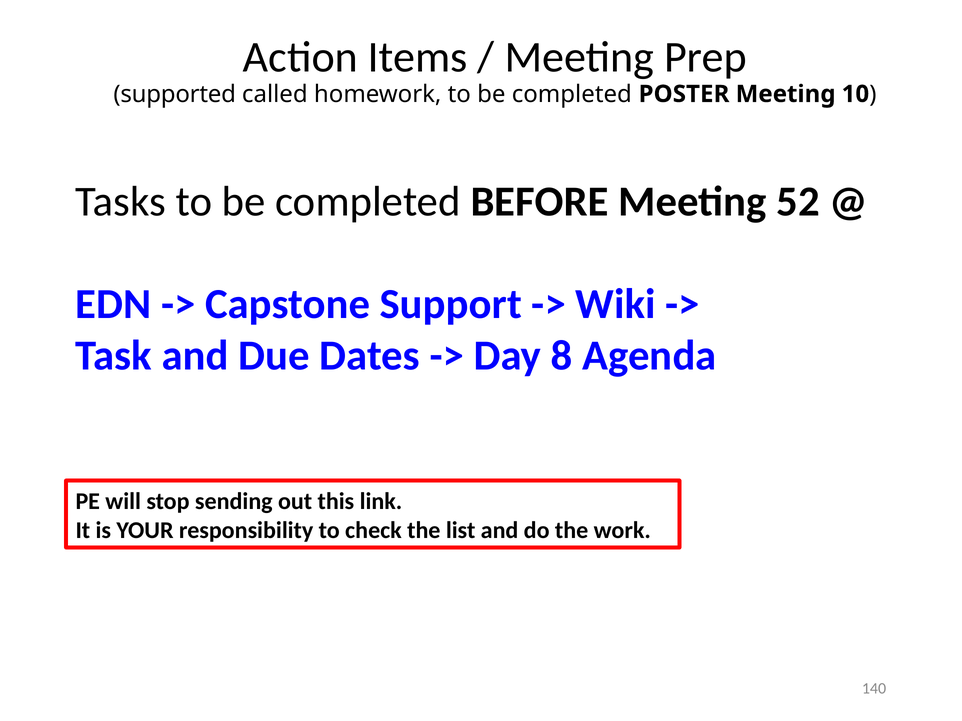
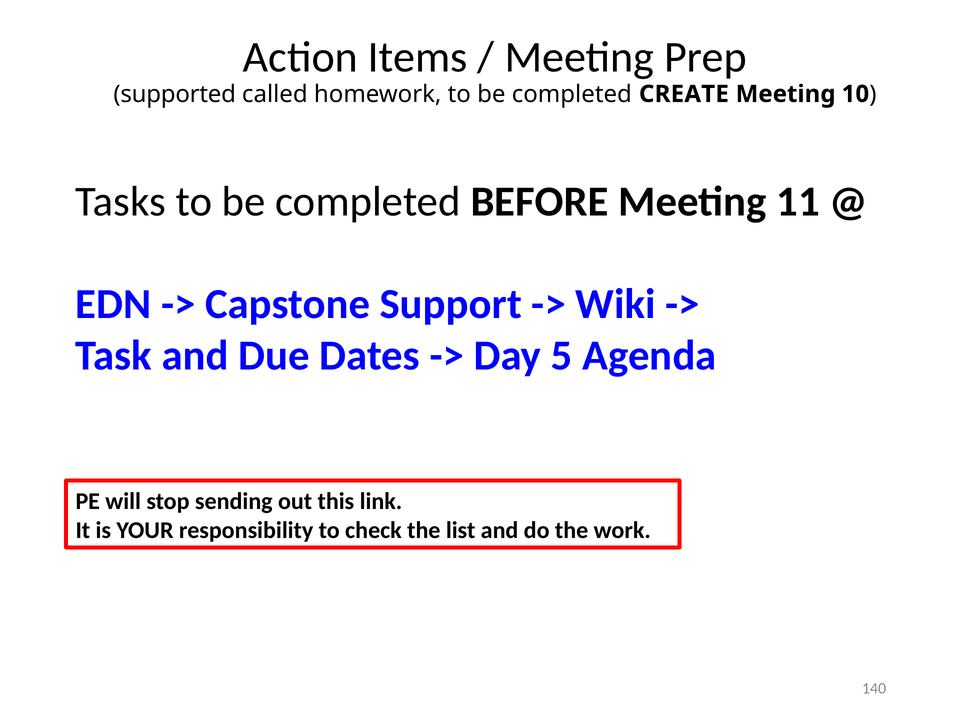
POSTER: POSTER -> CREATE (684, 94)
52: 52 -> 11 (798, 202)
8: 8 -> 5 (562, 356)
